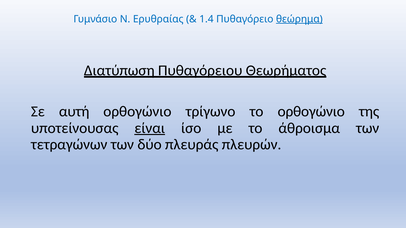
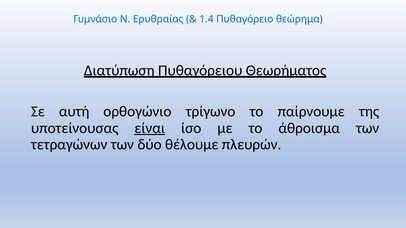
θεώρημα underline: present -> none (299, 19)
το ορθογώνιο: ορθογώνιο -> παίρνουμε (311, 112)
πλευράς: πλευράς -> θέλουμε (192, 145)
